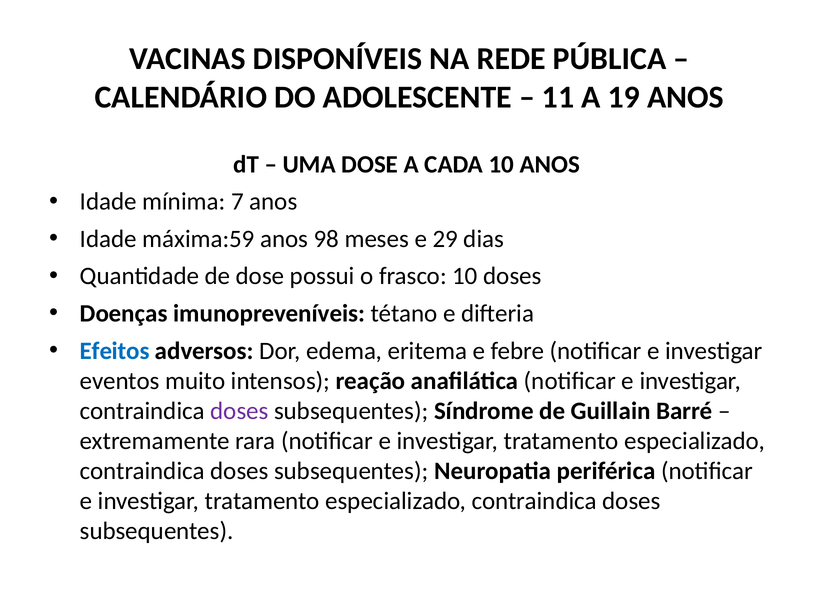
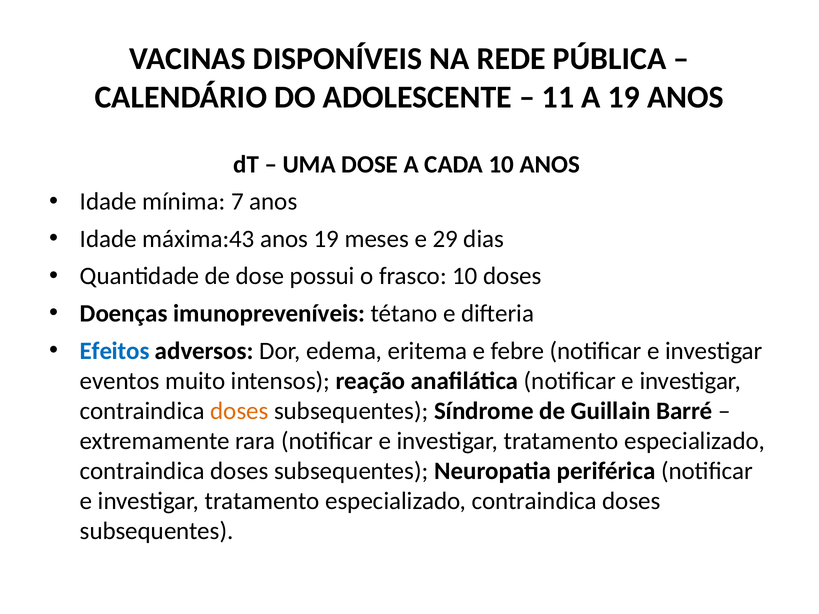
máxima:59: máxima:59 -> máxima:43 (198, 239)
anos 98: 98 -> 19 (326, 239)
doses colour: purple -> orange (239, 411)
